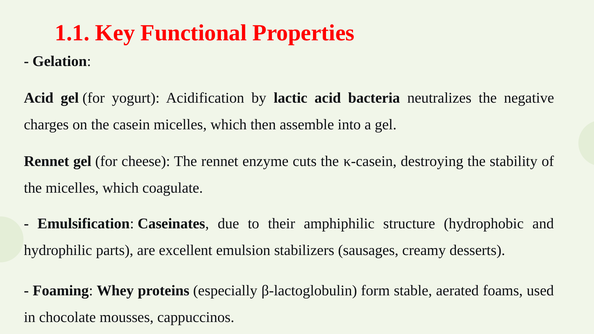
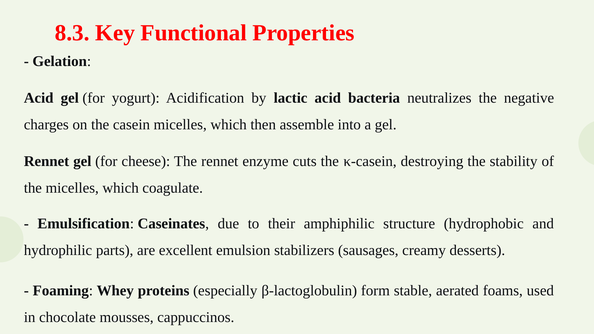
1.1: 1.1 -> 8.3 (72, 33)
